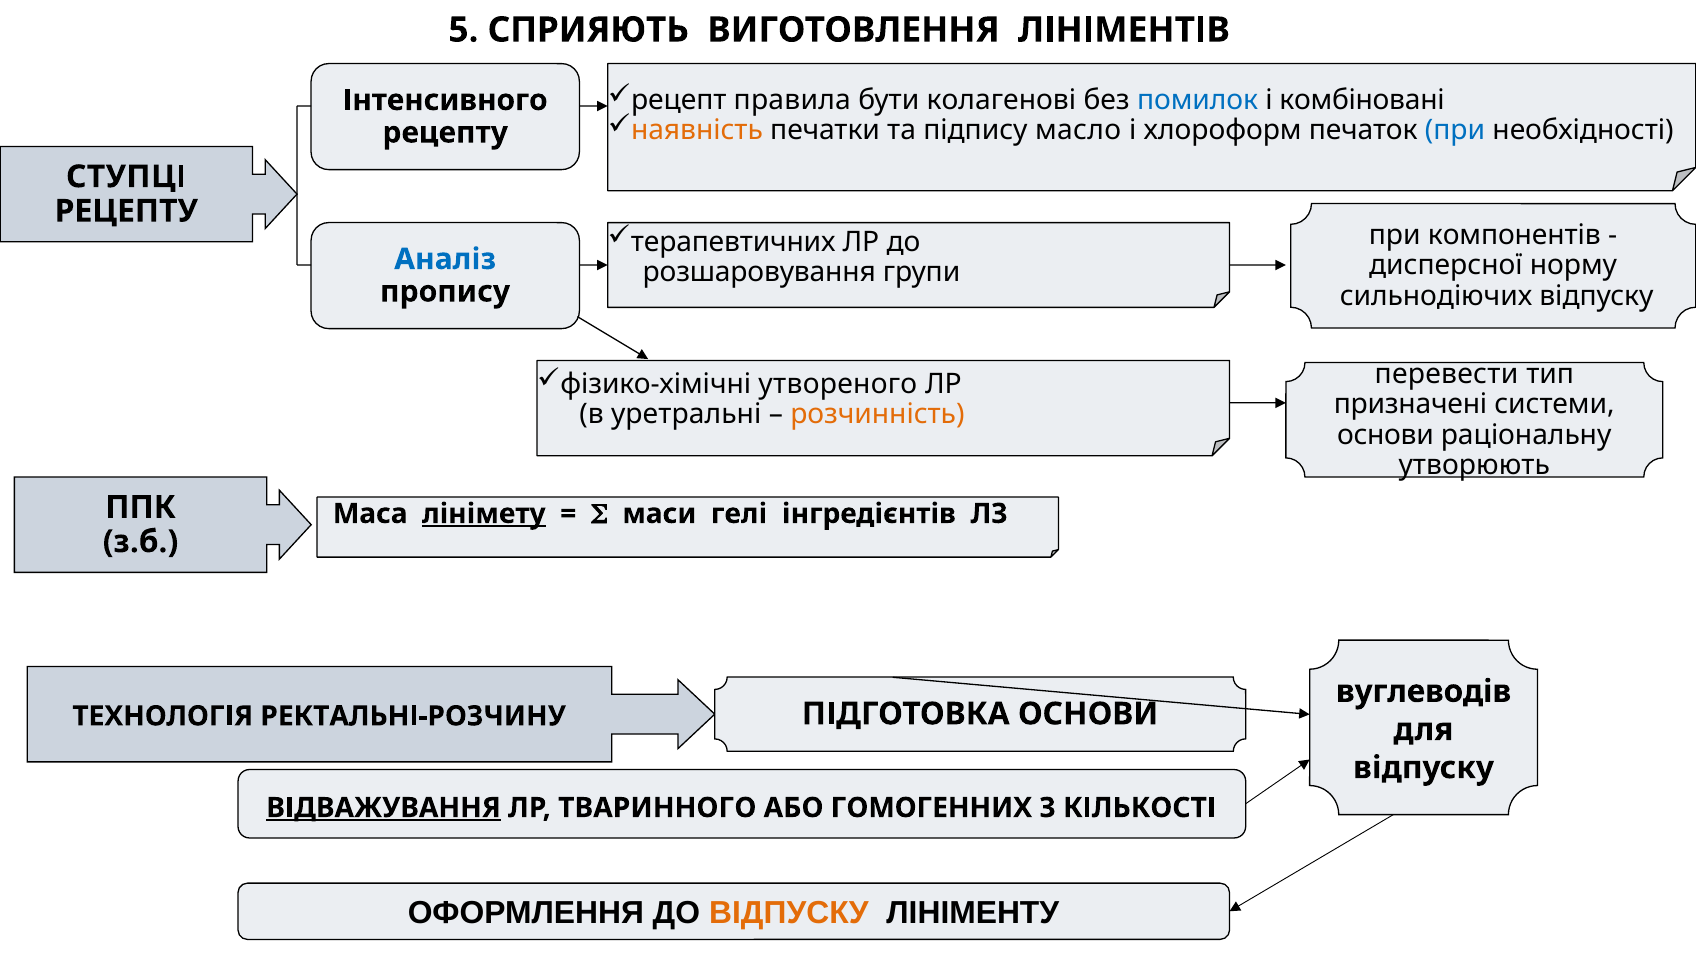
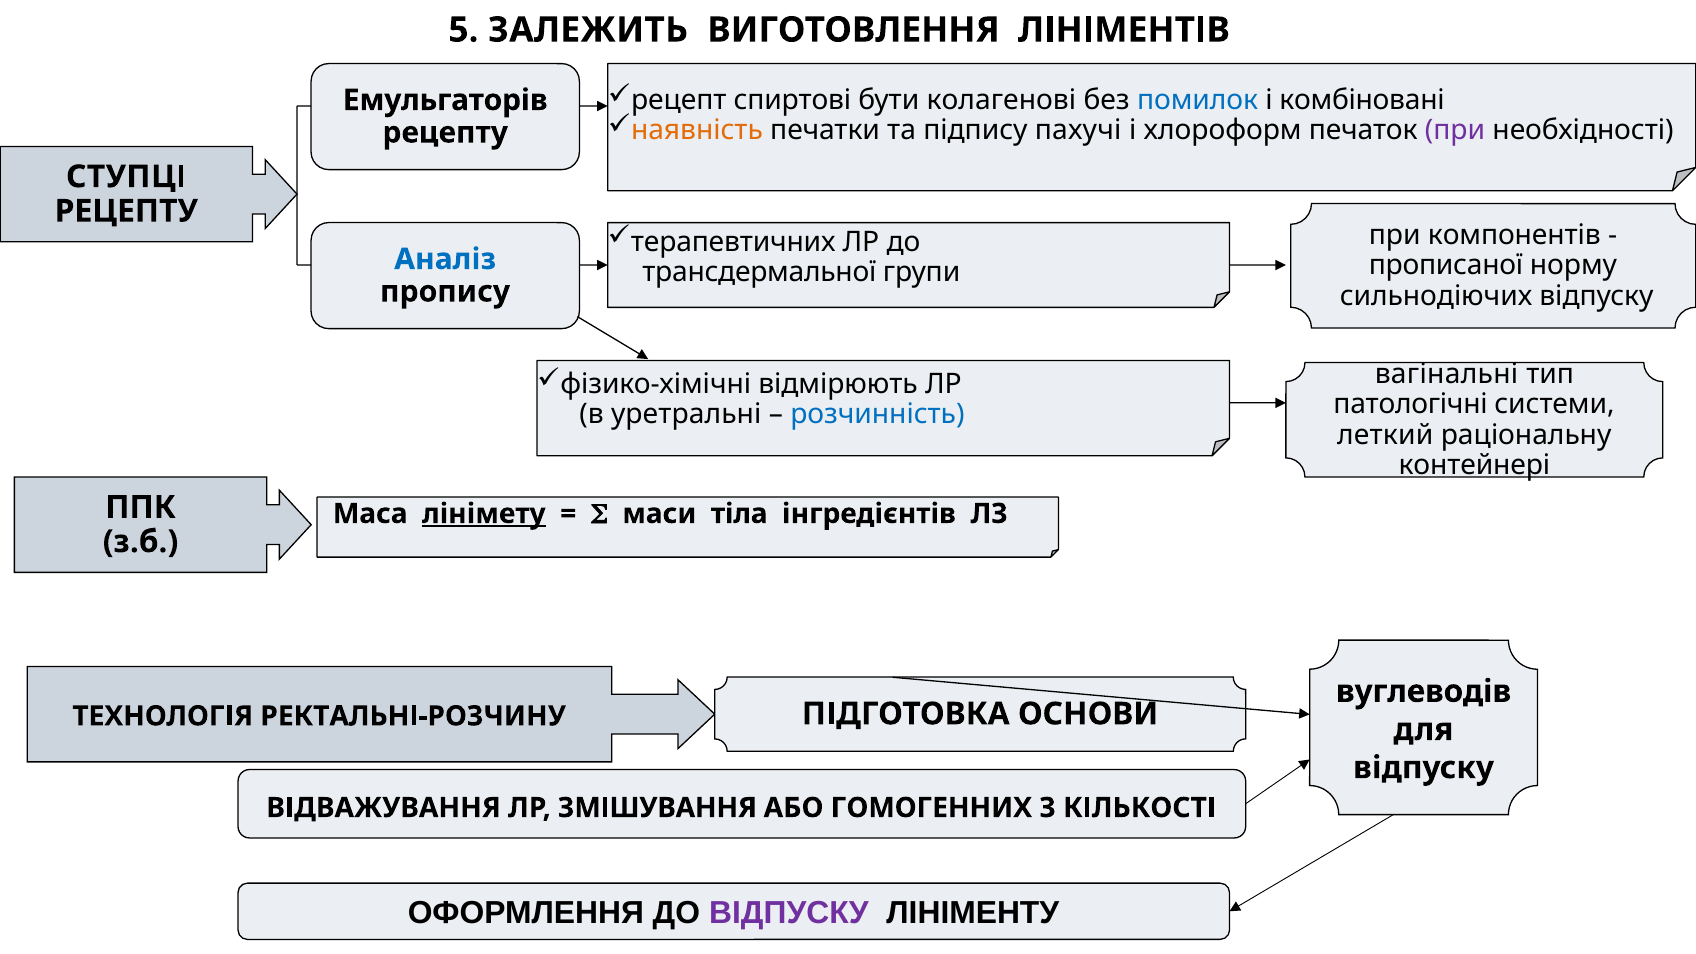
СПРИЯЮТЬ: СПРИЯЮТЬ -> ЗАЛЕЖИТЬ (588, 30)
правила: правила -> спиртові (792, 100)
Інтенсивного: Інтенсивного -> Емульгаторів (445, 100)
масло: масло -> пахучі (1078, 131)
при colour: blue -> purple (1455, 131)
дисперсної: дисперсної -> прописаної (1446, 266)
розшаровування: розшаровування -> трансдермальної (759, 272)
перевести: перевести -> вагінальні (1447, 374)
утвореного: утвореного -> відмірюють (838, 384)
призначені: призначені -> патологічні (1411, 404)
розчинність colour: orange -> blue (877, 414)
основи: основи -> леткий (1385, 435)
утворюють: утворюють -> контейнері (1474, 465)
гелі: гелі -> тіла (739, 514)
ВІДВАЖУВАННЯ underline: present -> none (384, 808)
ТВАРИННОГО: ТВАРИННОГО -> ЗМІШУВАННЯ (657, 808)
ВІДПУСКУ colour: orange -> purple (789, 913)
